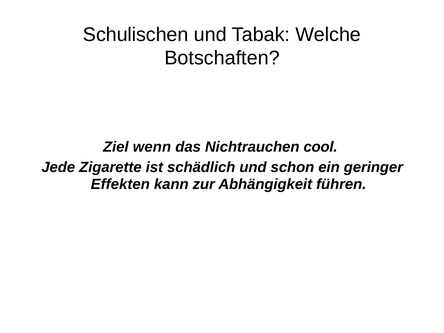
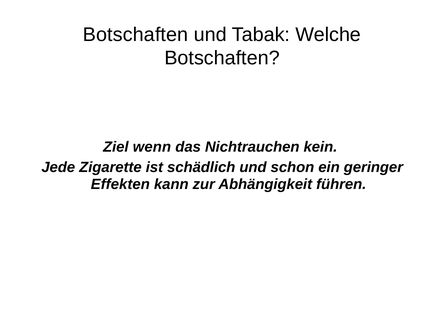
Schulischen: Schulischen -> Botschaften (136, 35)
cool: cool -> kein (320, 147)
